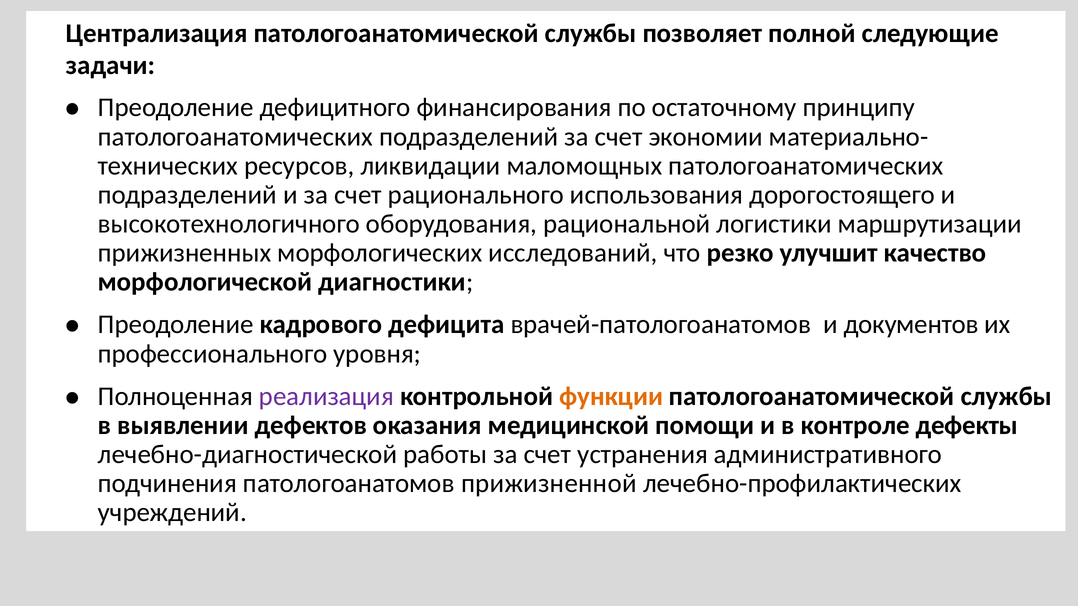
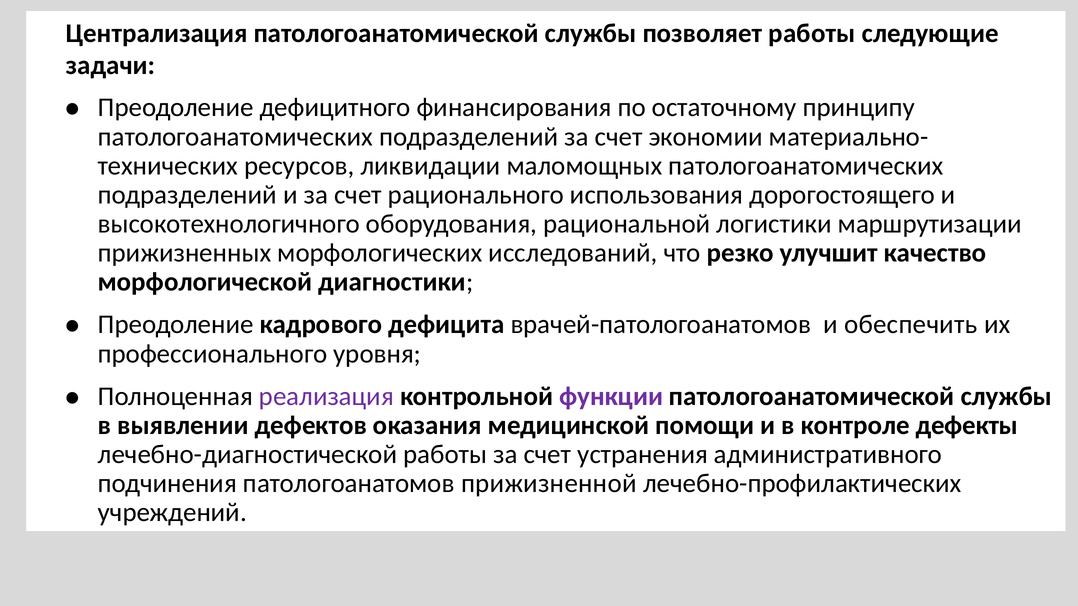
позволяет полной: полной -> работы (812, 33)
документов: документов -> обеспечить (911, 325)
функции colour: orange -> purple (611, 396)
